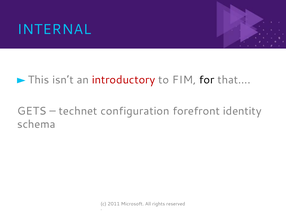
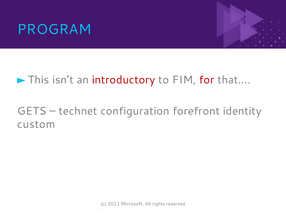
INTERNAL: INTERNAL -> PROGRAM (54, 30)
for colour: black -> red (207, 80)
schema: schema -> custom (36, 125)
